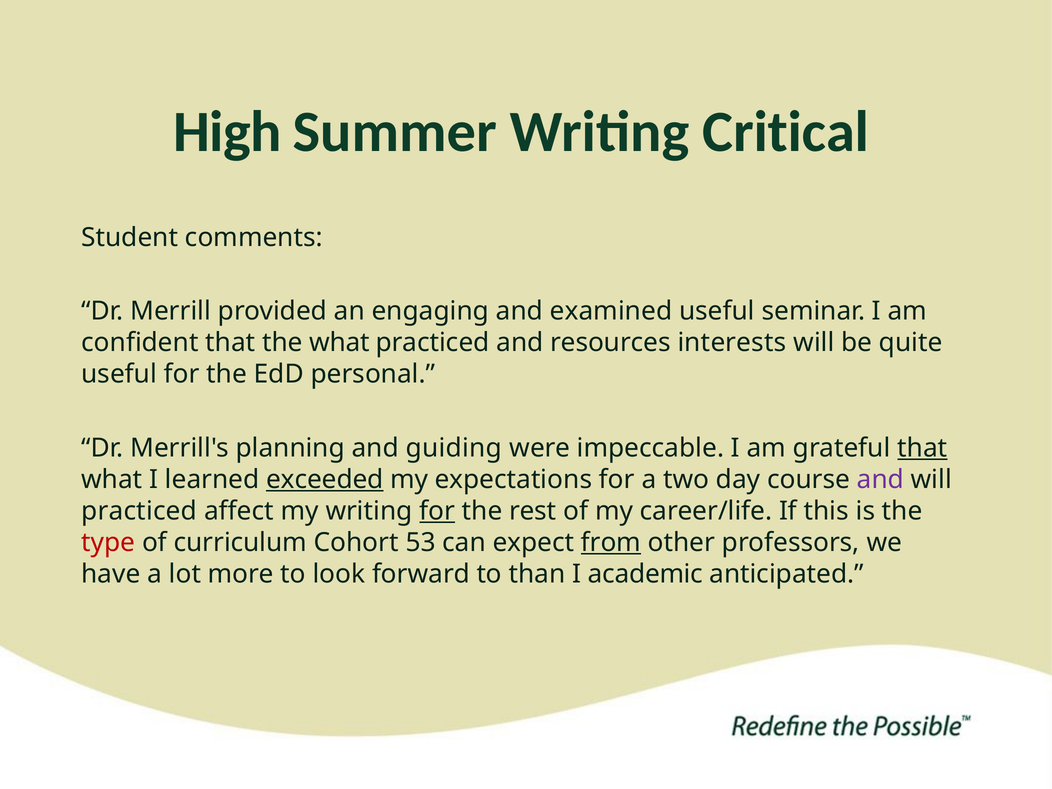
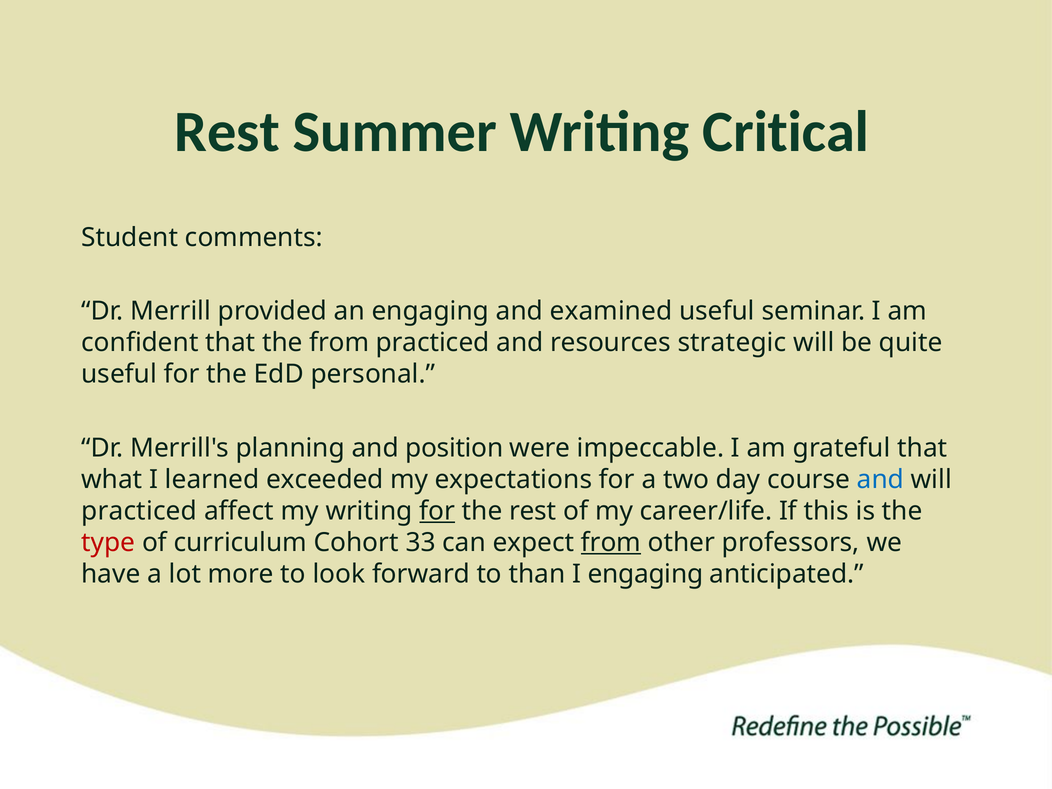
High: High -> Rest (227, 132)
the what: what -> from (339, 343)
interests: interests -> strategic (732, 343)
guiding: guiding -> position (454, 448)
that underline: present -> none (922, 448)
exceeded underline: present -> none (325, 479)
and colour: purple -> blue (880, 479)
53: 53 -> 33 (421, 543)
I academic: academic -> engaging (645, 574)
